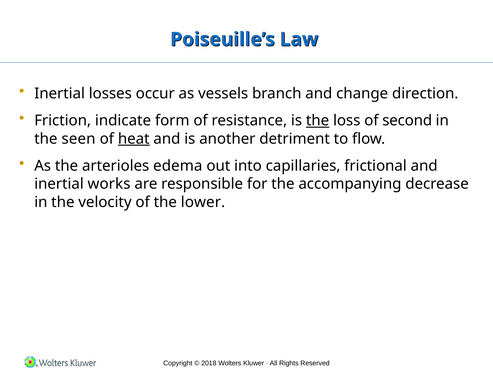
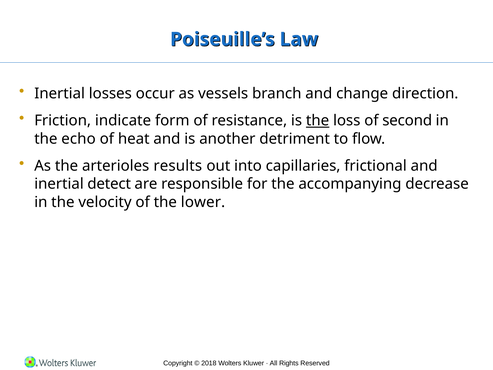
seen: seen -> echo (79, 139)
heat underline: present -> none (134, 139)
edema: edema -> results (178, 166)
works: works -> detect (109, 184)
